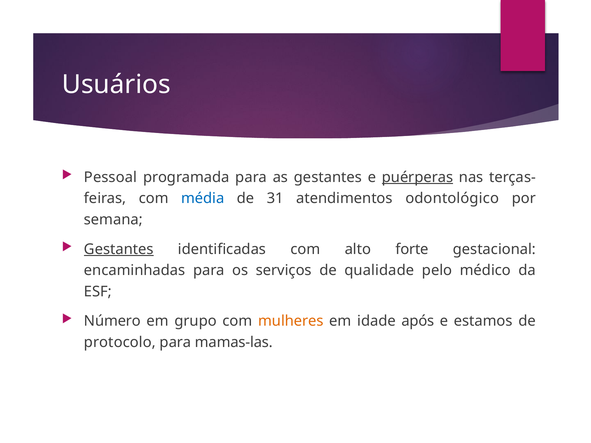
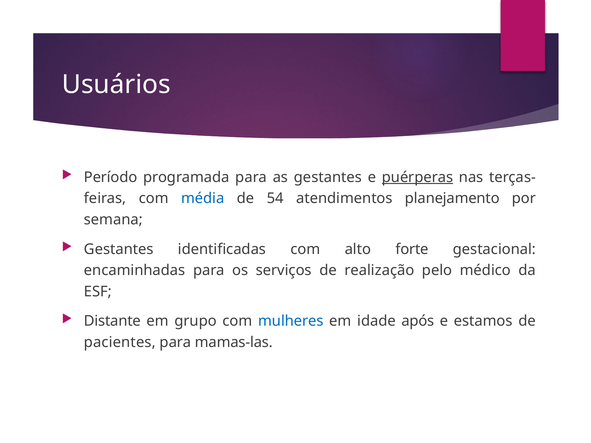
Pessoal: Pessoal -> Período (111, 177)
31: 31 -> 54 (275, 199)
odontológico: odontológico -> planejamento (452, 199)
Gestantes underline: present -> none (119, 249)
qualidade: qualidade -> realização (379, 271)
Número: Número -> Distante (112, 321)
mulheres colour: orange -> blue (291, 321)
protocolo: protocolo -> pacientes (120, 343)
